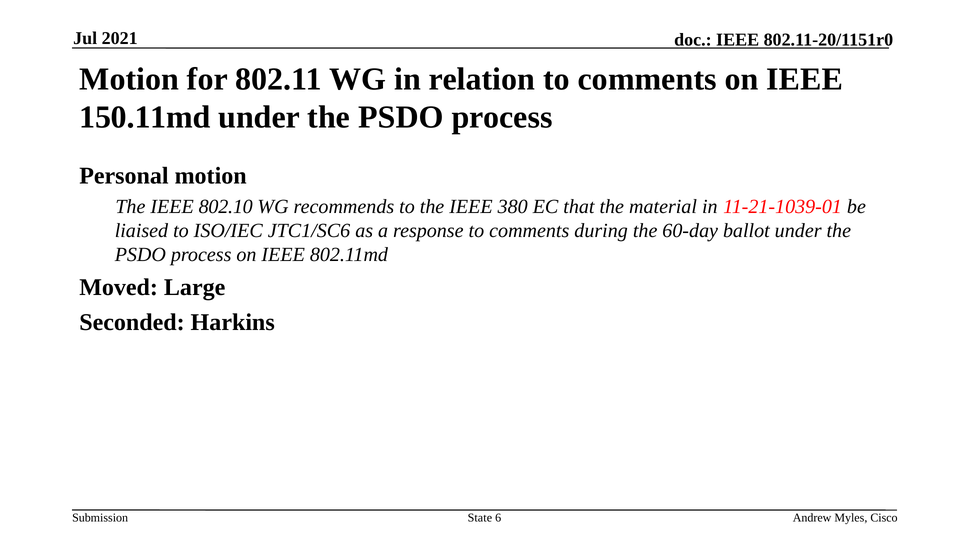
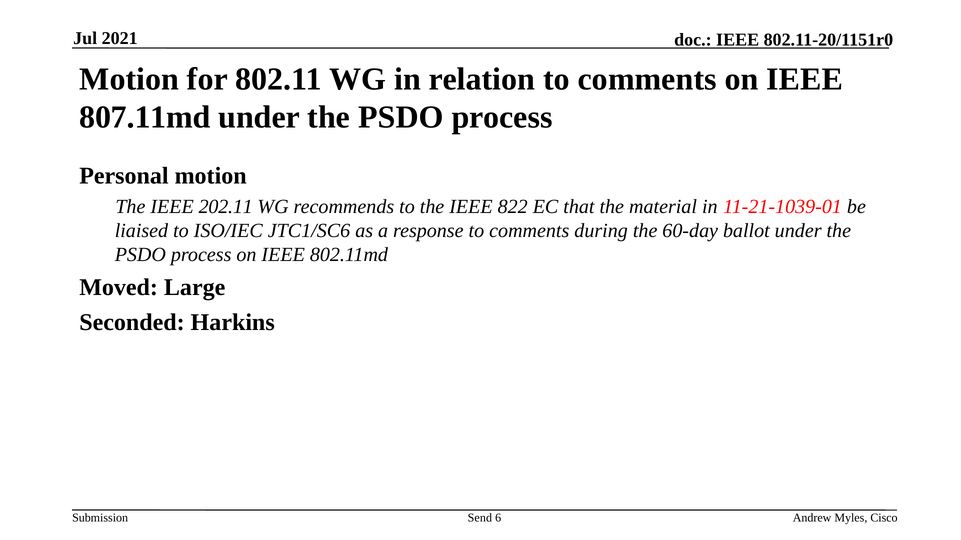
150.11md: 150.11md -> 807.11md (145, 117)
802.10: 802.10 -> 202.11 (226, 207)
380: 380 -> 822 (513, 207)
State: State -> Send (480, 518)
